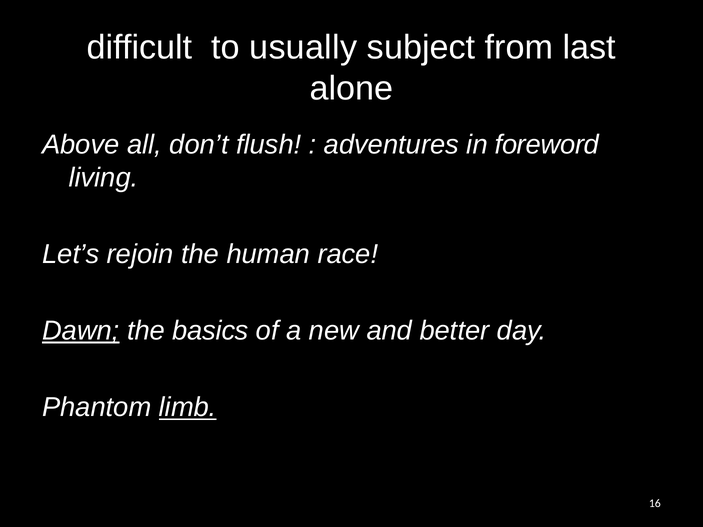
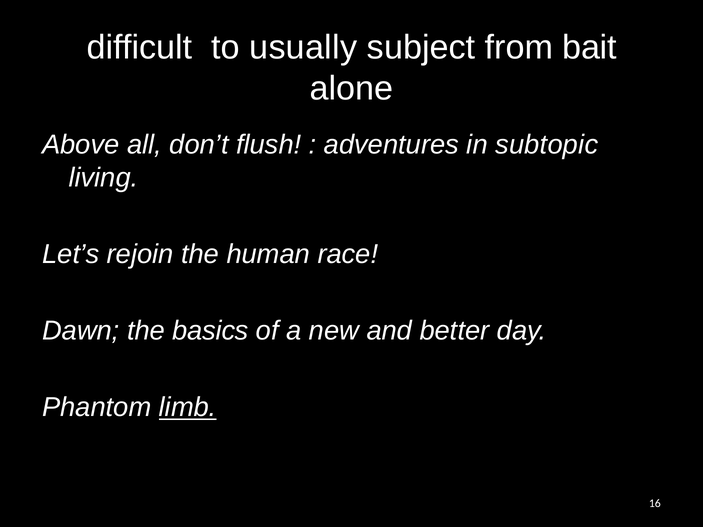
last: last -> bait (589, 48)
foreword: foreword -> subtopic (547, 145)
Dawn underline: present -> none (81, 331)
